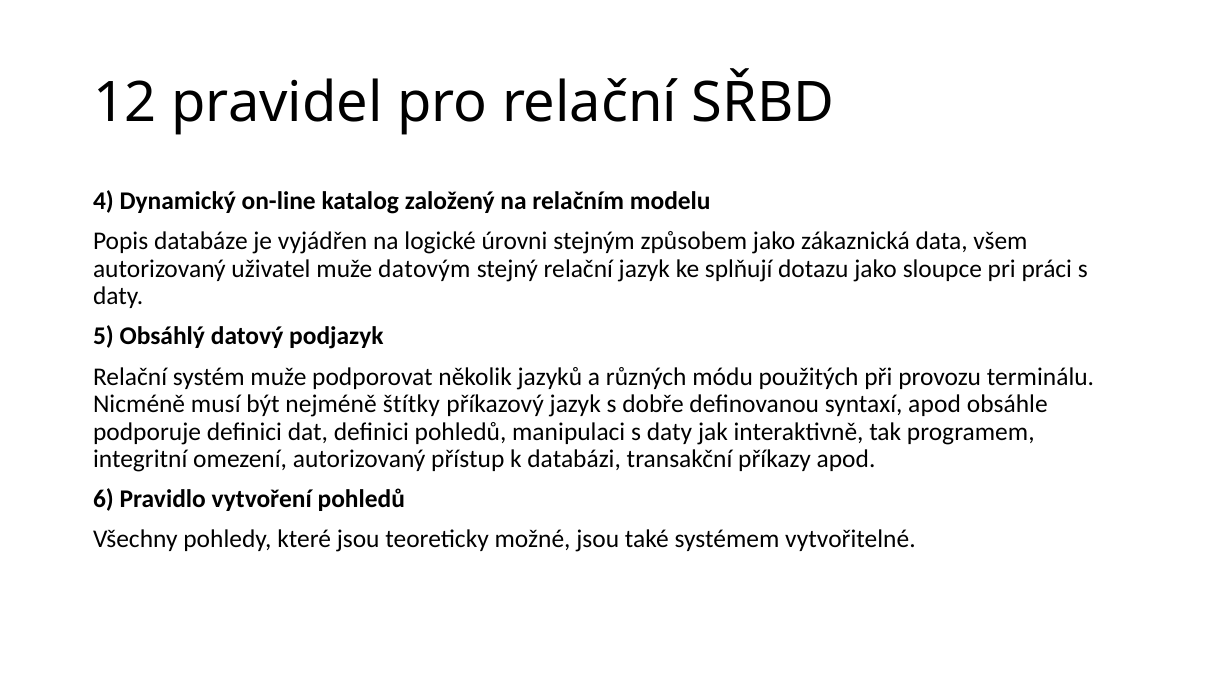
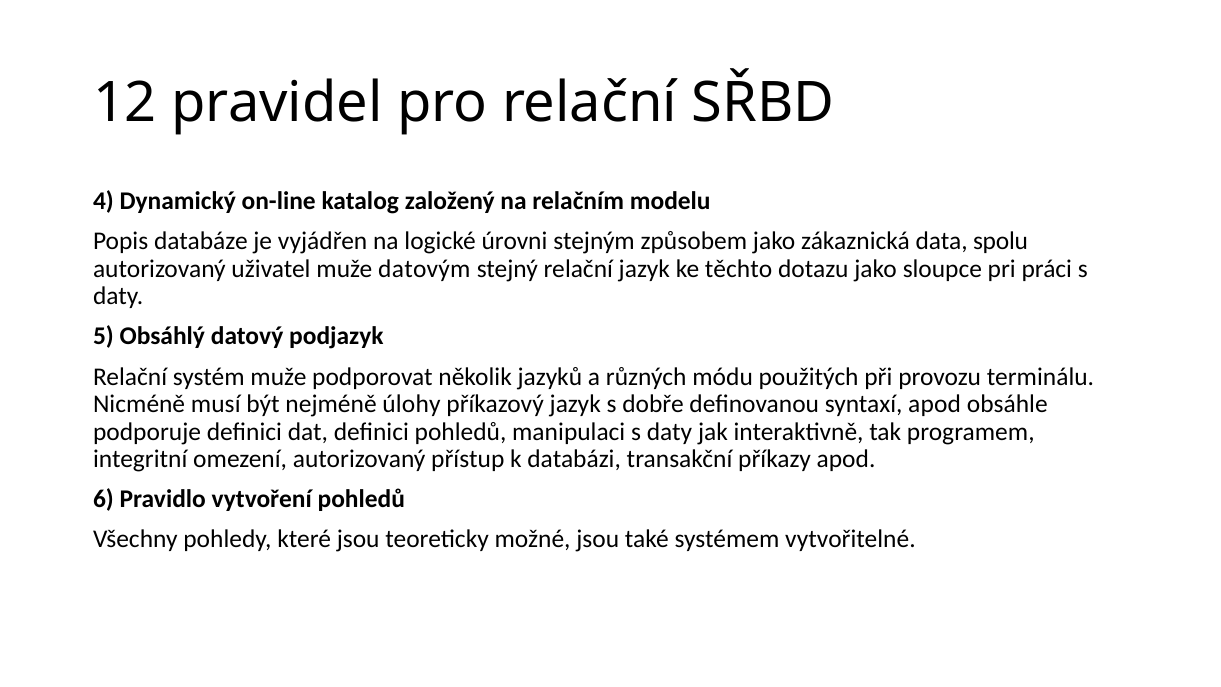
všem: všem -> spolu (1000, 241)
splňují: splňují -> těchto (739, 269)
štítky: štítky -> úlohy (411, 404)
